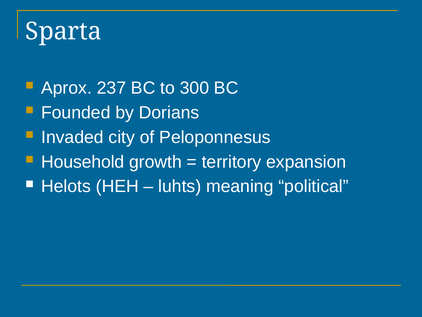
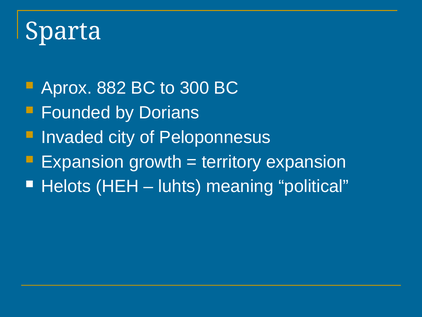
237: 237 -> 882 (111, 88)
Household: Household -> Expansion (83, 162)
